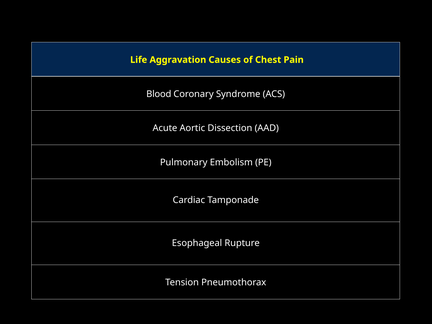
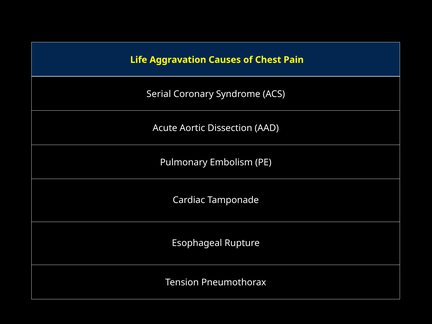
Blood: Blood -> Serial (159, 94)
